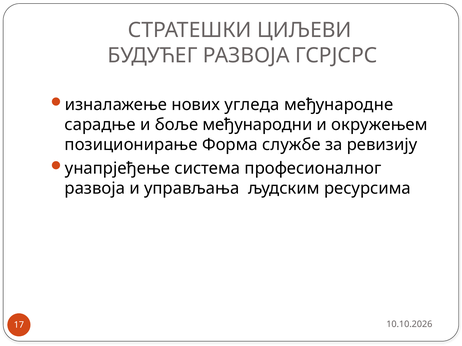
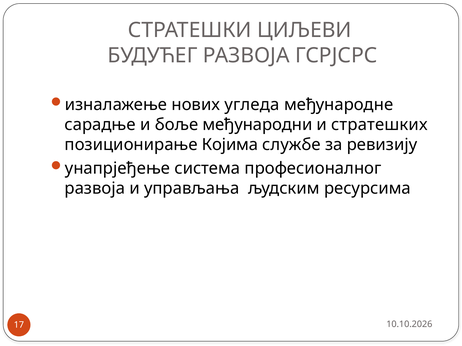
окружењем: окружењем -> стратешких (379, 125)
Форма: Форма -> Којима (230, 145)
